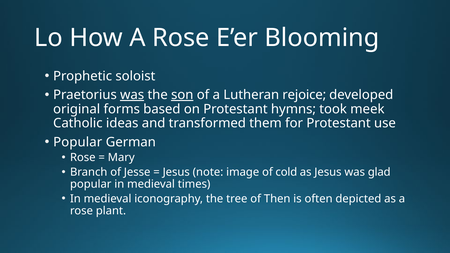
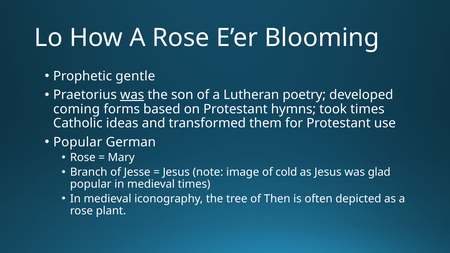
soloist: soloist -> gentle (135, 76)
son underline: present -> none (182, 95)
rejoice: rejoice -> poetry (304, 95)
original: original -> coming (77, 109)
took meek: meek -> times (367, 109)
